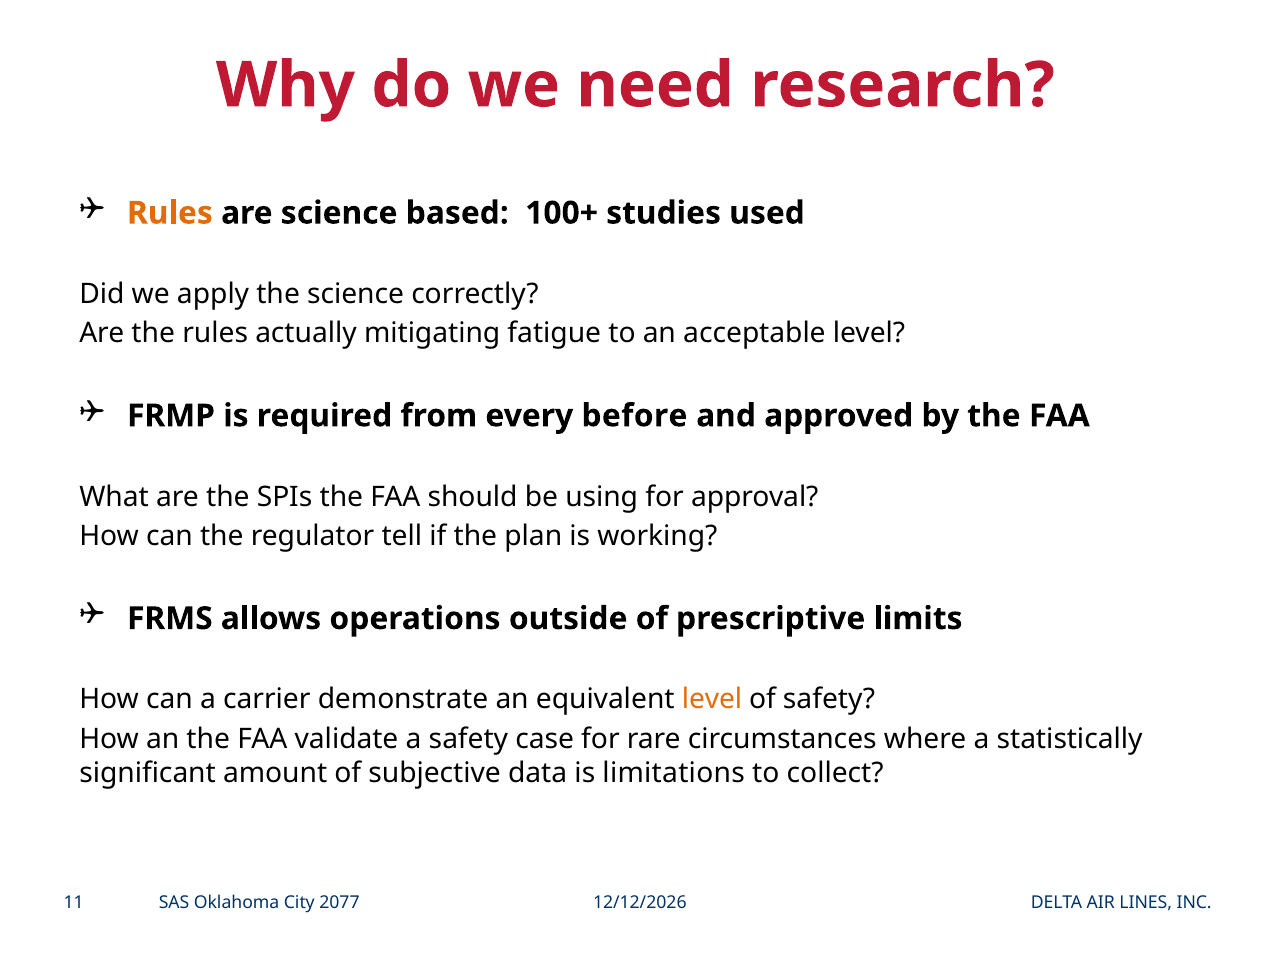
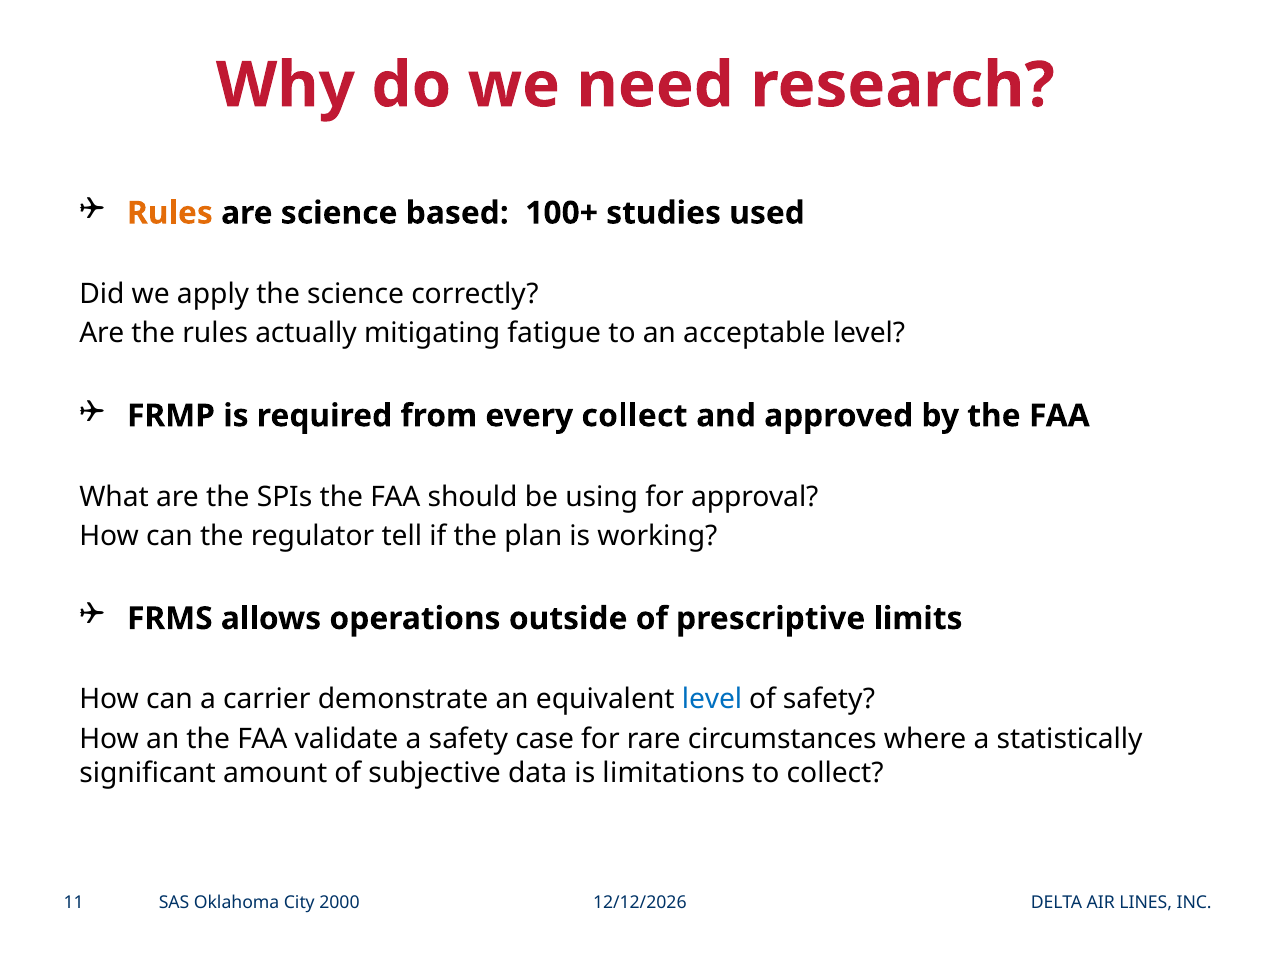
every before: before -> collect (634, 415)
level colour: orange -> blue (712, 699)
2077: 2077 -> 2000 (339, 902)
